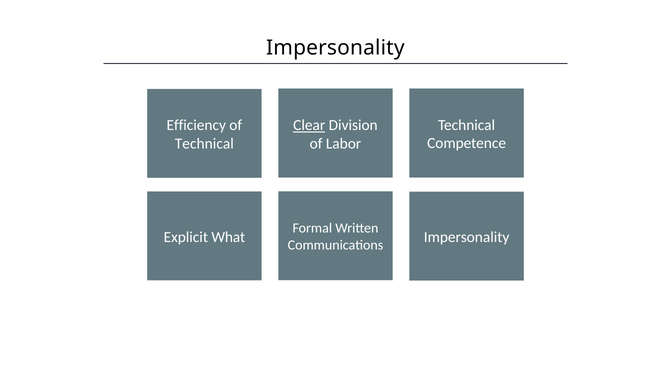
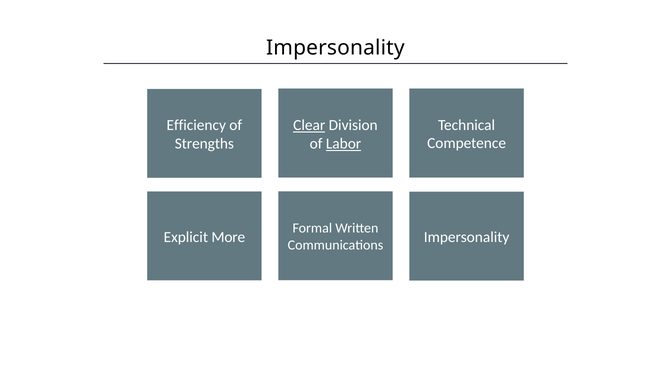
Technical: Technical -> Strengths (204, 144)
Labor underline: none -> present (344, 144)
What: What -> More (228, 237)
